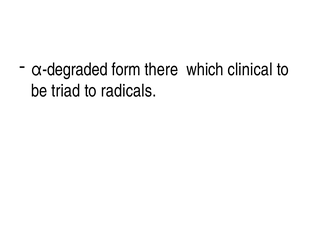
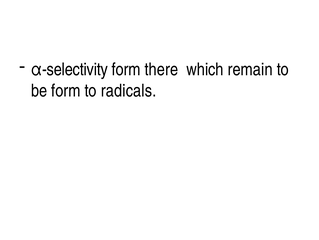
α-degraded: α-degraded -> α-selectivity (69, 69)
clinical: clinical -> remain (250, 69)
be triad: triad -> form (66, 91)
